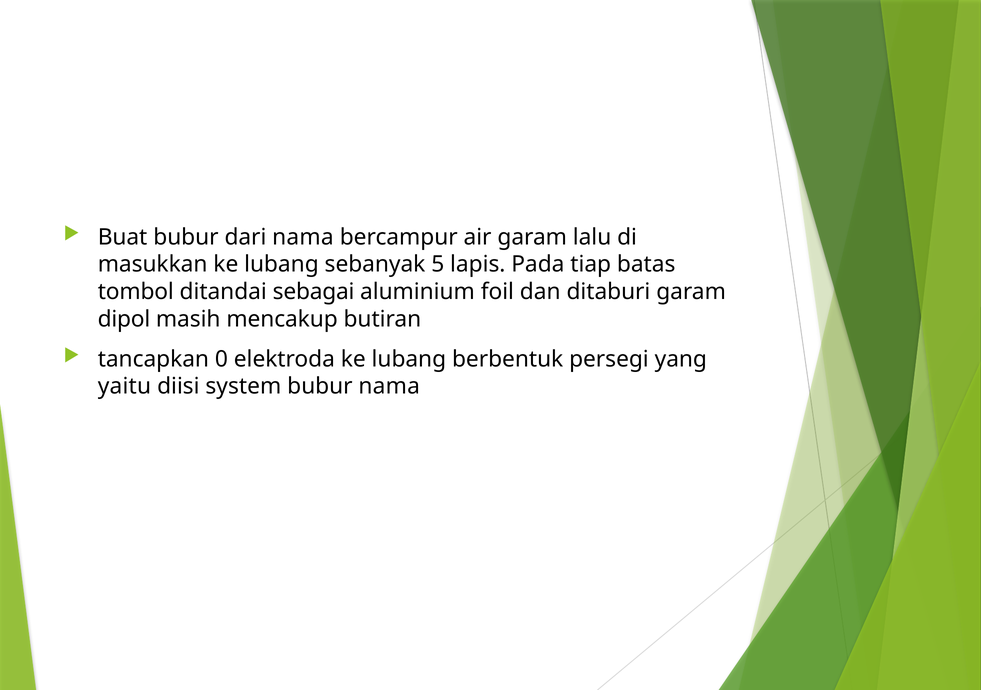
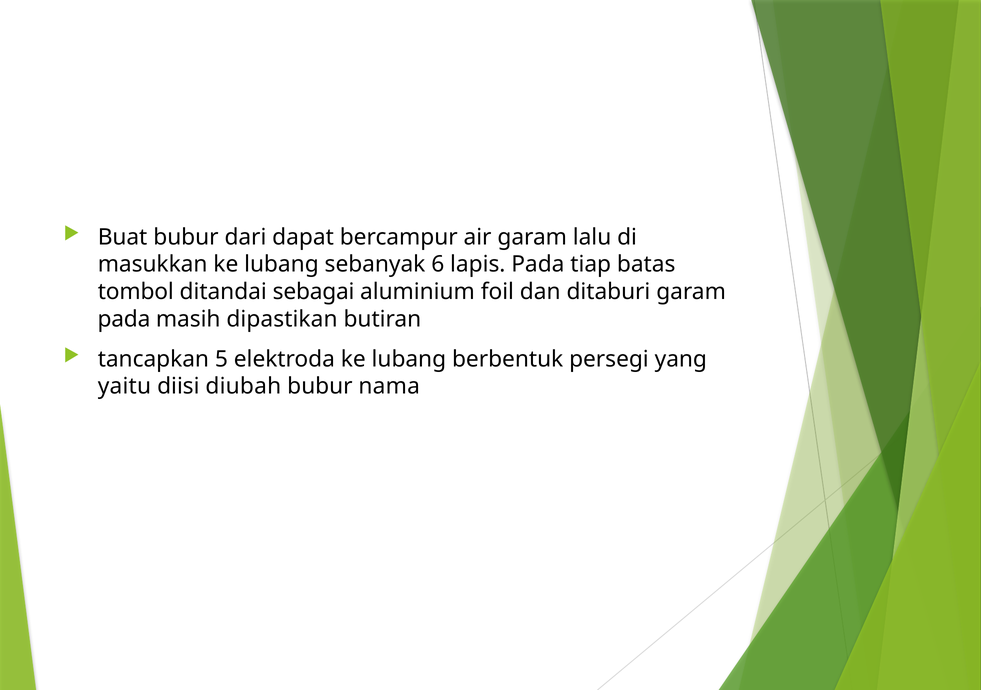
dari nama: nama -> dapat (303, 237)
5: 5 -> 6 (438, 264)
dipol: dipol -> pada (124, 319)
mencakup: mencakup -> dipastikan (282, 319)
0: 0 -> 5 (221, 359)
system: system -> diubah (243, 386)
